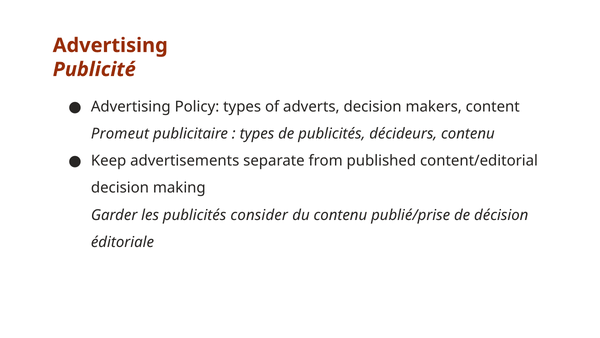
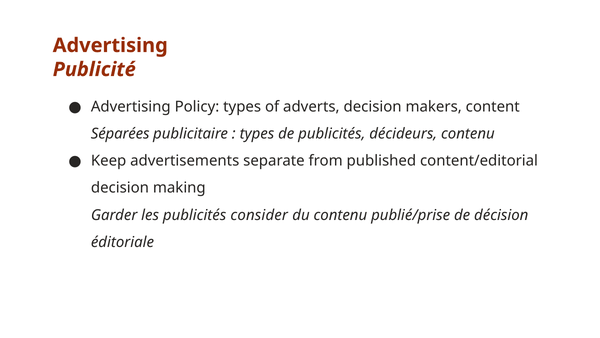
Promeut: Promeut -> Séparées (120, 134)
